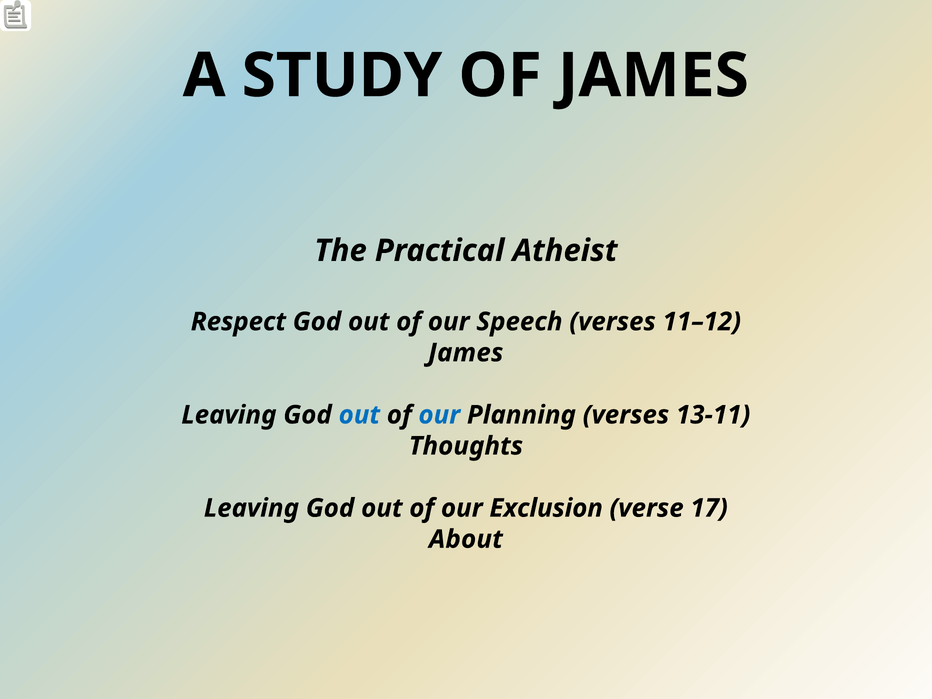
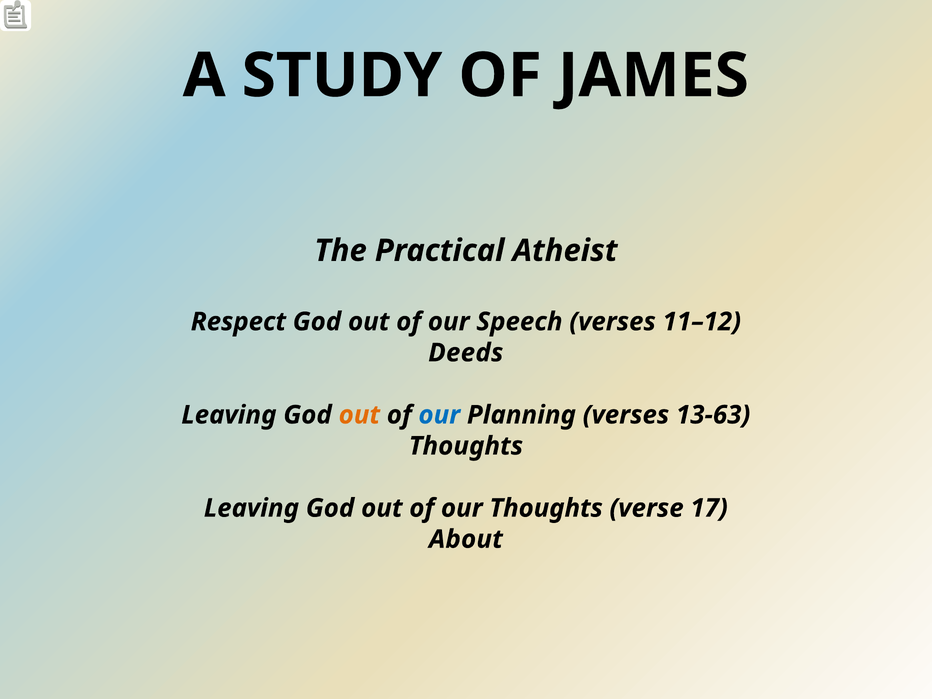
James: James -> Deeds (466, 353)
out colour: blue -> orange (359, 415)
13-11: 13-11 -> 13-63 (713, 415)
our Exclusion: Exclusion -> Thoughts (546, 508)
